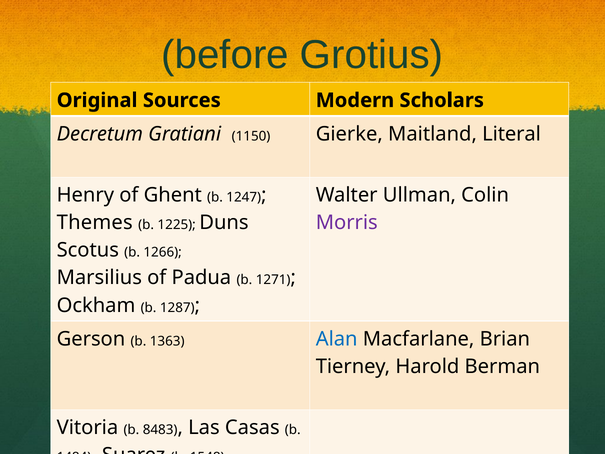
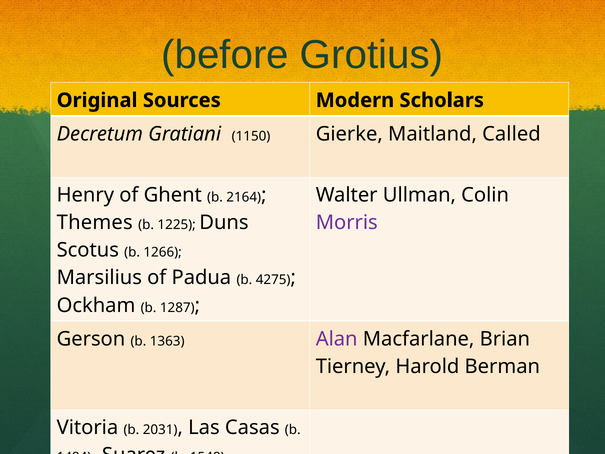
Literal: Literal -> Called (511, 134)
1247: 1247 -> 2164 (244, 197)
1271: 1271 -> 4275 (273, 280)
Alan colour: blue -> purple (337, 339)
8483: 8483 -> 2031 (160, 430)
